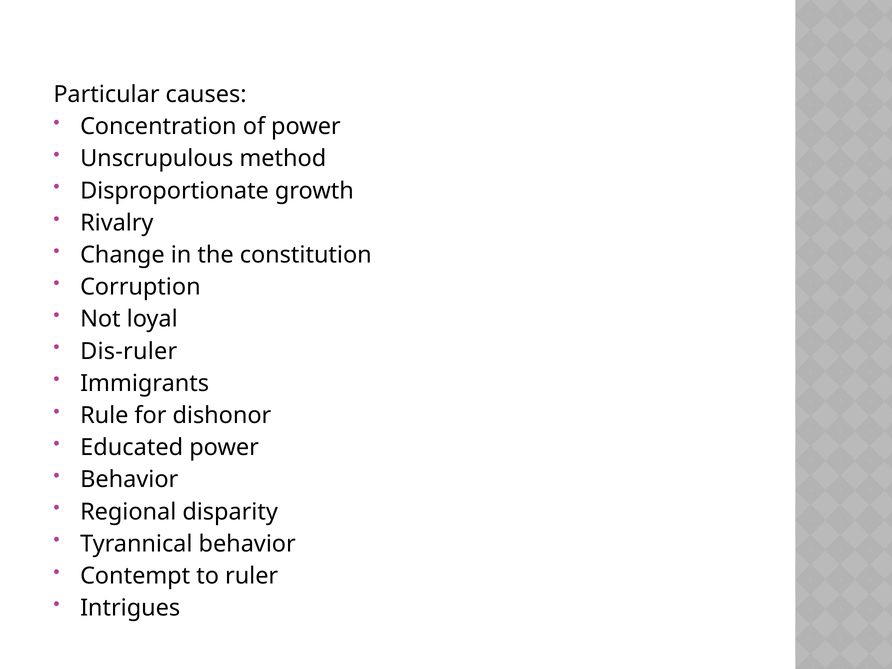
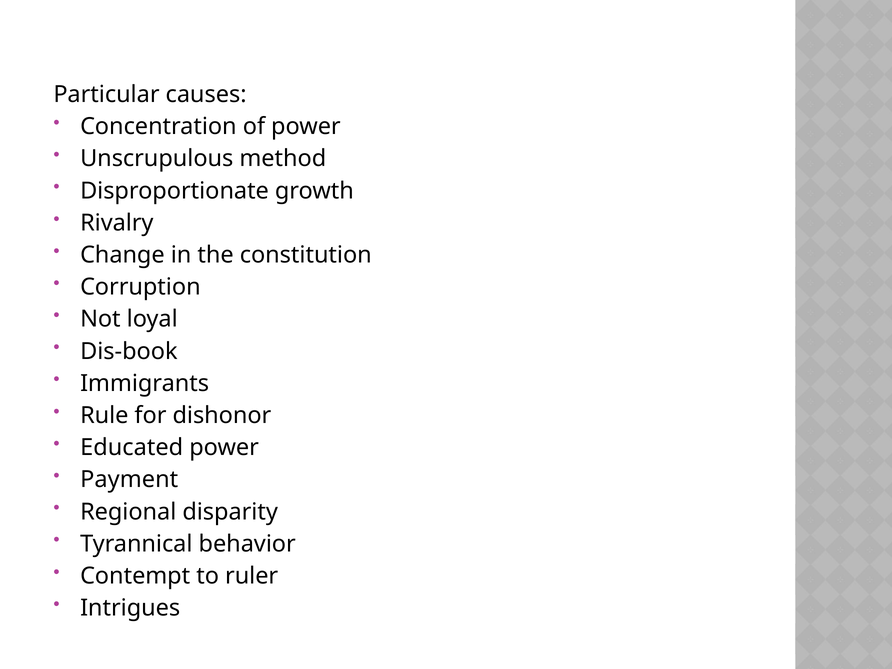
Dis-ruler: Dis-ruler -> Dis-book (129, 351)
Behavior: Behavior -> Payment (129, 480)
